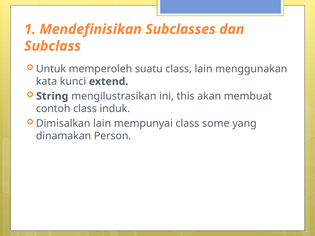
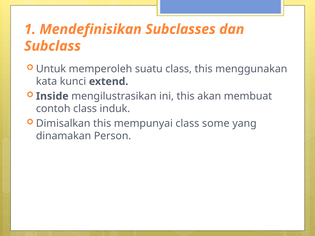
class lain: lain -> this (204, 69)
String: String -> Inside (52, 96)
Dimisalkan lain: lain -> this (102, 124)
